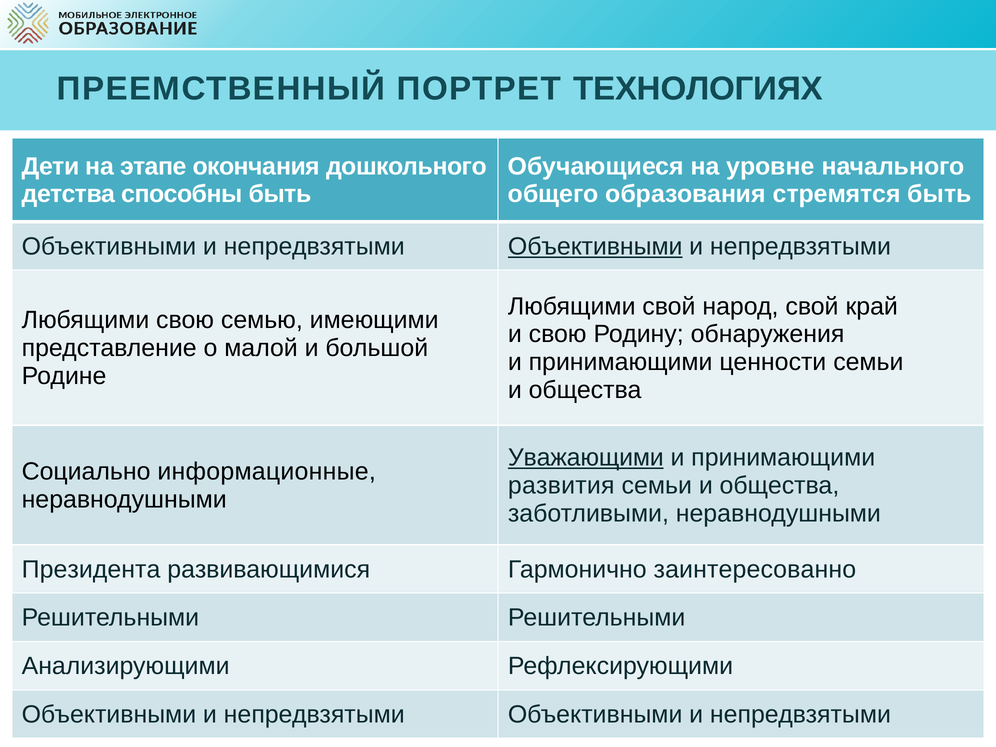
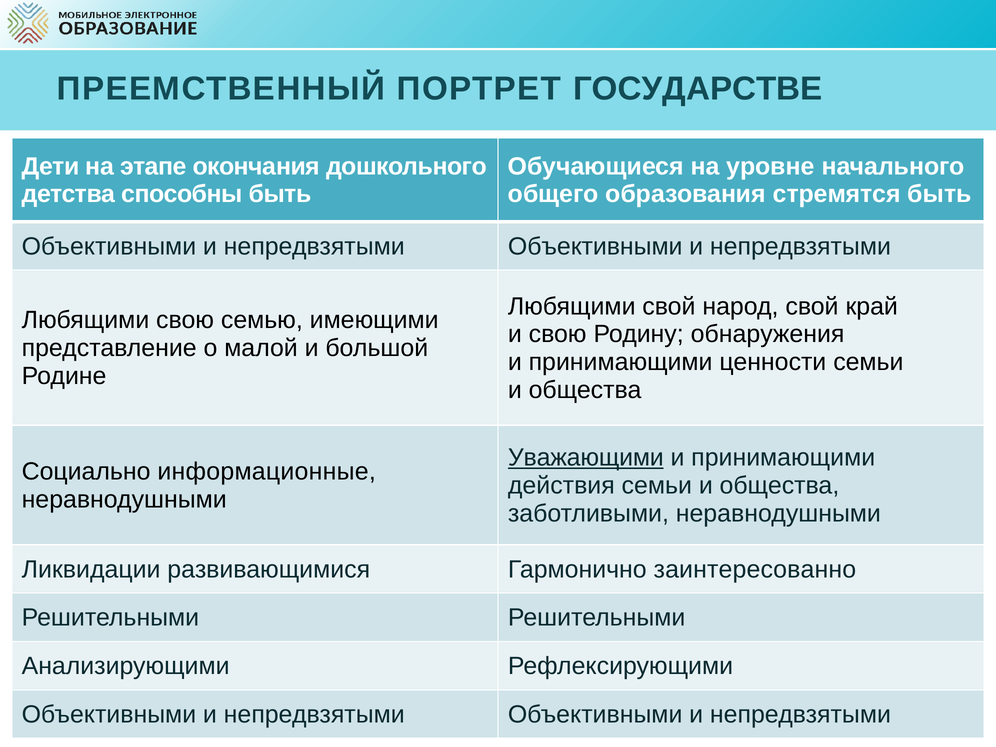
ТЕХНОЛОГИЯХ: ТЕХНОЛОГИЯХ -> ГОСУДАРСТВЕ (698, 89)
Объективными underline: present -> none (595, 246)
развития: развития -> действия (561, 485)
Президента: Президента -> Ликвидации (91, 569)
